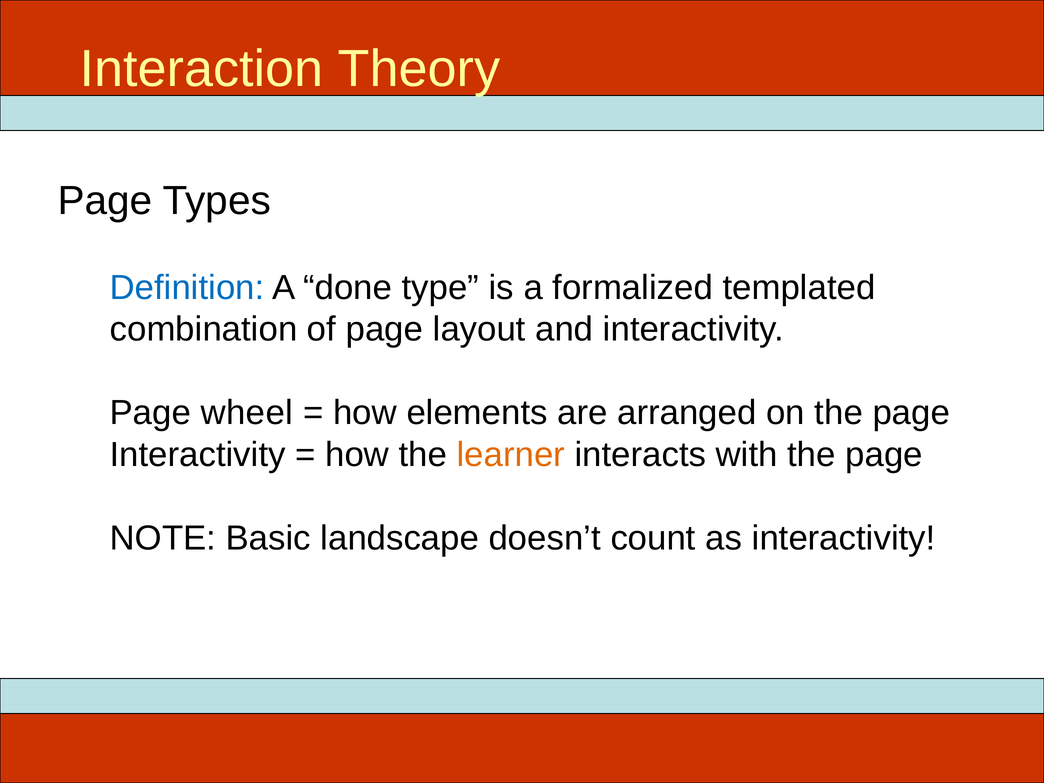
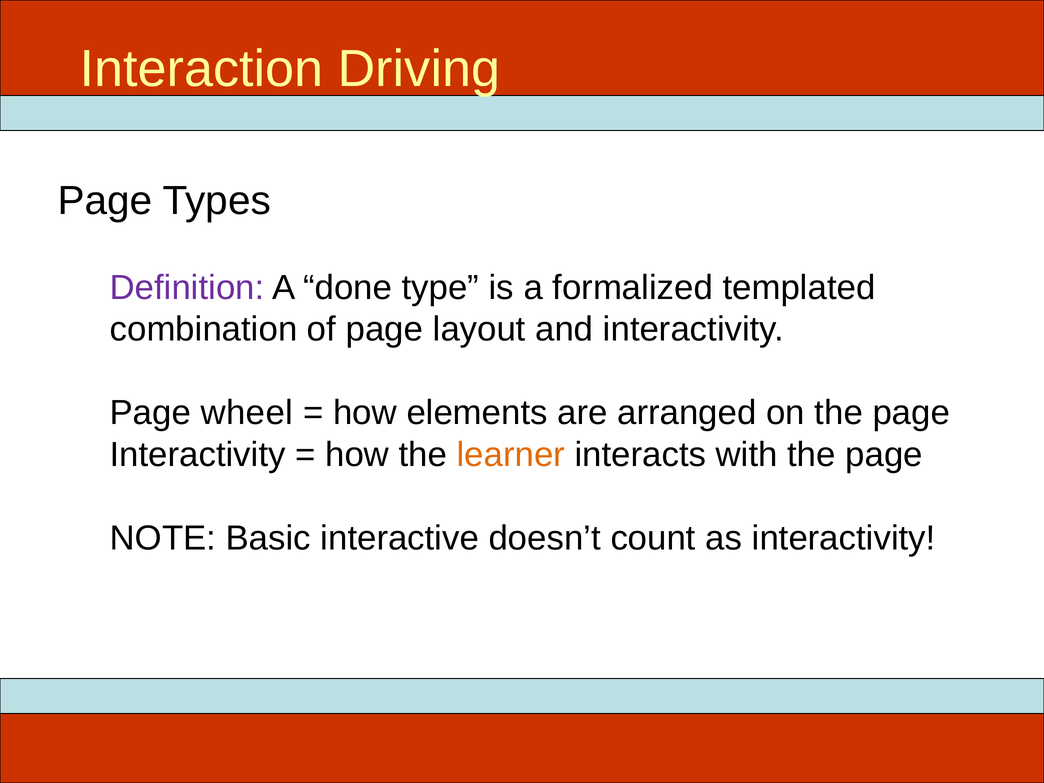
Theory: Theory -> Driving (419, 69)
Definition colour: blue -> purple (187, 288)
landscape: landscape -> interactive (400, 538)
